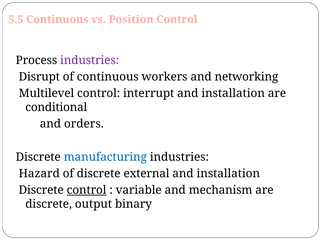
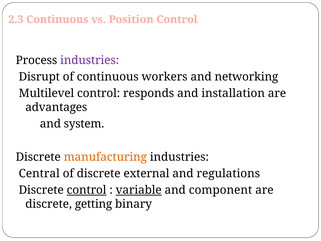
5.5: 5.5 -> 2.3 (16, 19)
interrupt: interrupt -> responds (149, 93)
conditional: conditional -> advantages (56, 107)
orders: orders -> system (84, 124)
manufacturing colour: blue -> orange (105, 157)
Hazard: Hazard -> Central (39, 173)
installation: installation -> regulations (228, 173)
variable underline: none -> present (139, 190)
mechanism: mechanism -> component (220, 190)
output: output -> getting (94, 204)
